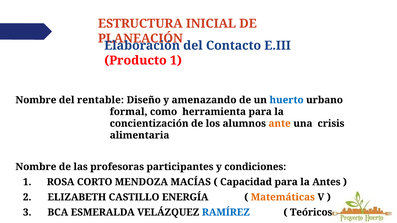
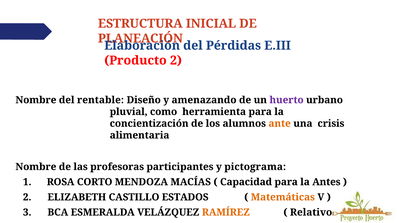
Contacto: Contacto -> Pérdidas (233, 46)
Producto 1: 1 -> 2 (176, 60)
huerto colour: blue -> purple (287, 100)
formal: formal -> pluvial (129, 112)
condiciones: condiciones -> pictograma (255, 167)
ENERGÍA: ENERGÍA -> ESTADOS (185, 197)
RAMÍREZ colour: blue -> orange (226, 213)
Teóricos: Teóricos -> Relativo (311, 213)
